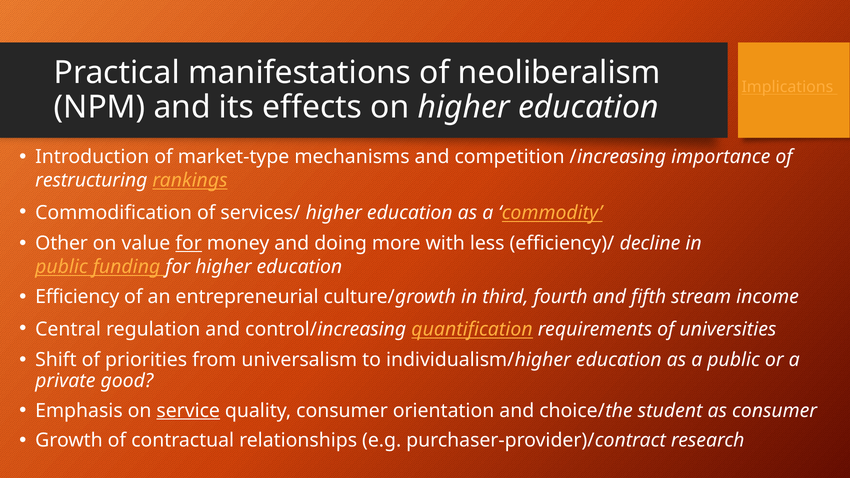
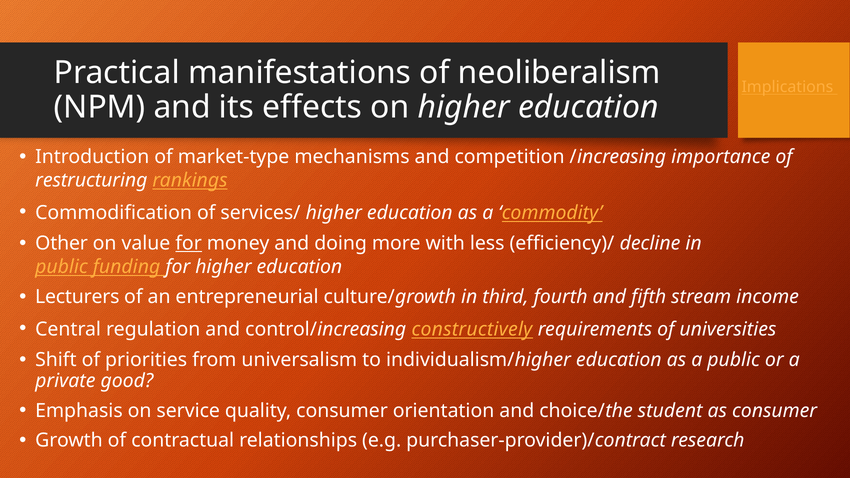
Efficiency: Efficiency -> Lecturers (77, 297)
quantification: quantification -> constructively (472, 329)
service underline: present -> none (188, 411)
